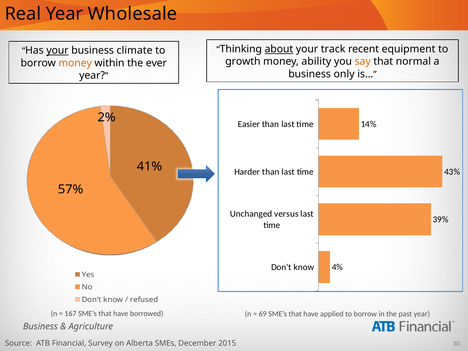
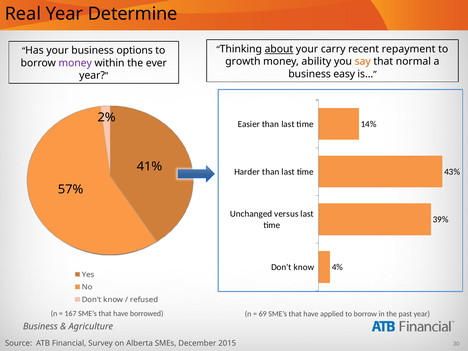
Wholesale: Wholesale -> Determine (133, 14)
track: track -> carry (333, 49)
equipment: equipment -> repayment (409, 49)
your underline: present -> none (57, 50)
climate: climate -> options (135, 50)
money colour: orange -> purple (75, 63)
only: only -> easy (344, 74)
